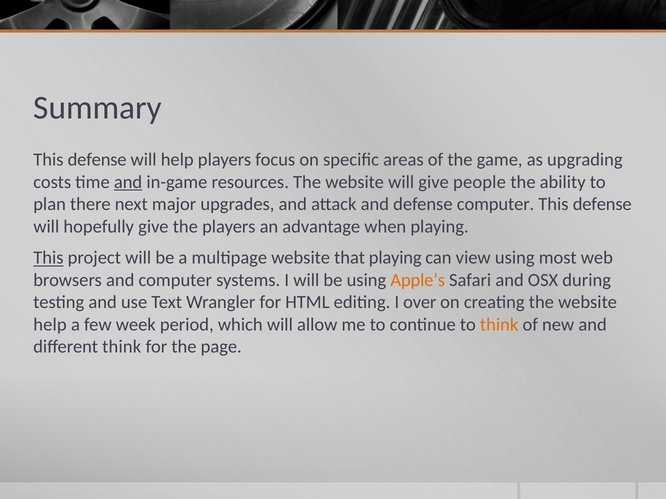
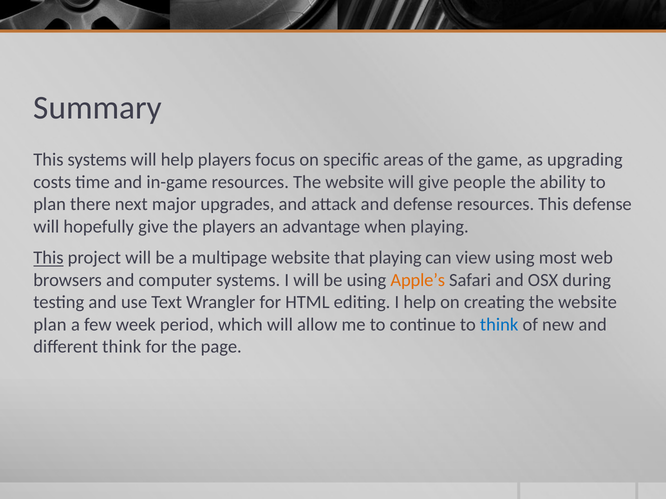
defense: defense -> systems (97, 160)
and underline: present -> none (128, 182)
defense computer: computer -> resources (496, 204)
I over: over -> help (420, 303)
help: help -> plan (50, 325)
think colour: orange -> blue (499, 325)
